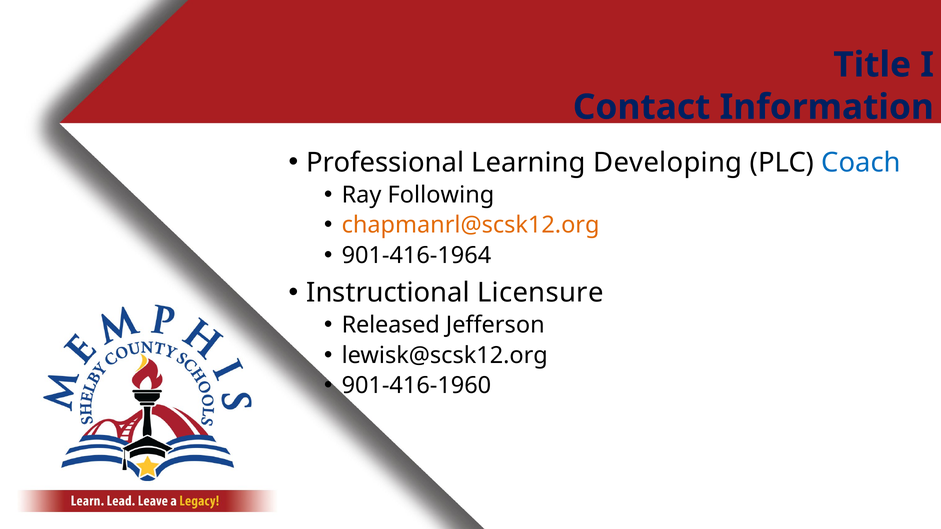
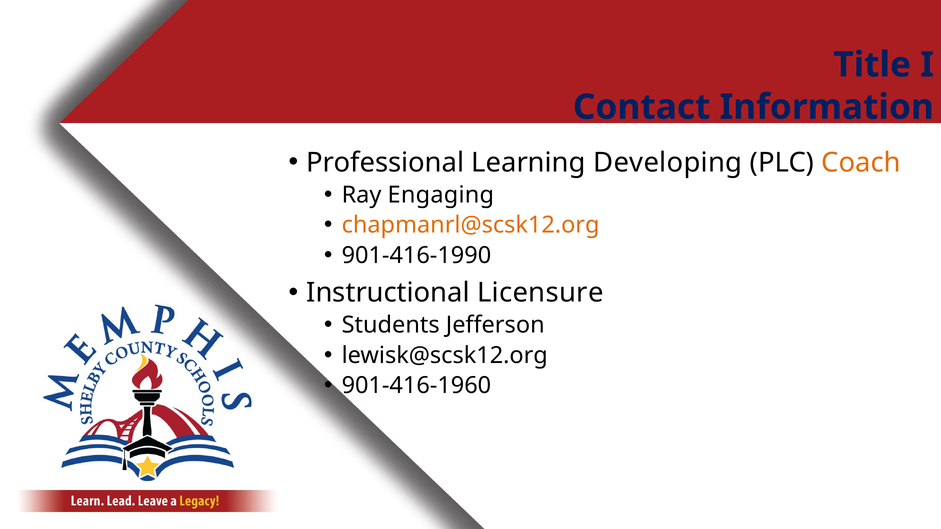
Coach colour: blue -> orange (861, 163)
Following: Following -> Engaging (441, 195)
901-416-1964: 901-416-1964 -> 901-416-1990 (416, 256)
Released: Released -> Students (391, 325)
